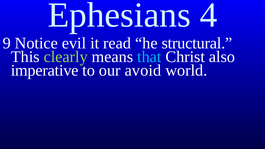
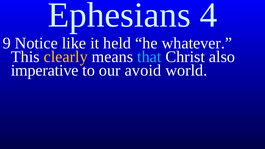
evil: evil -> like (74, 43)
read: read -> held (117, 43)
structural: structural -> whatever (197, 43)
clearly colour: light green -> yellow (66, 57)
